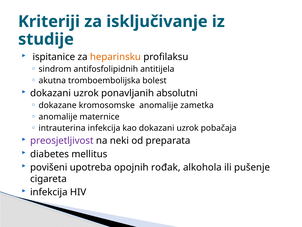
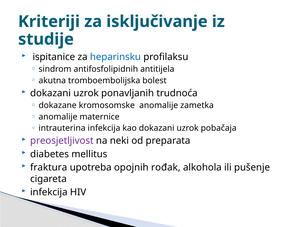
heparinsku colour: orange -> blue (115, 57)
absolutni: absolutni -> trudnoća (177, 93)
povišeni: povišeni -> fraktura (49, 167)
